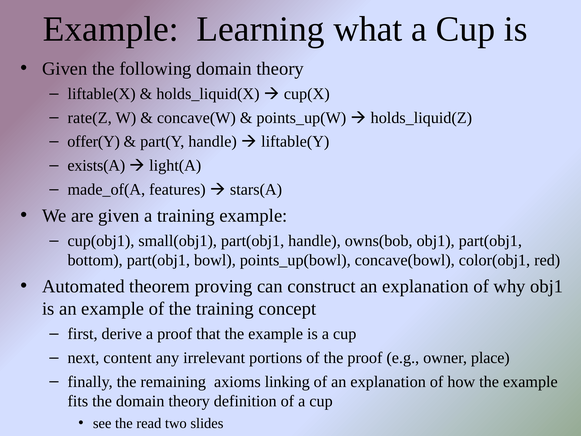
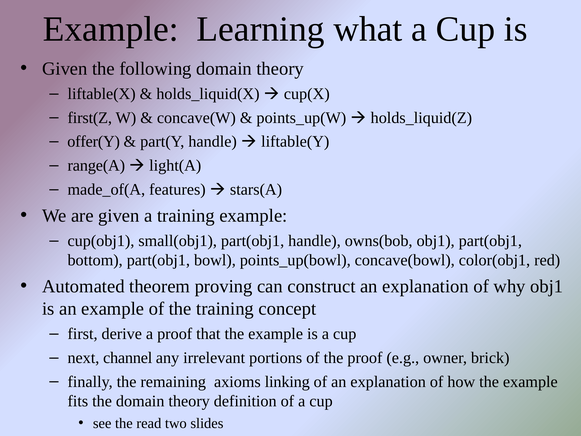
rate(Z: rate(Z -> first(Z (90, 118)
exists(A: exists(A -> range(A (96, 165)
content: content -> channel (128, 358)
place: place -> brick (490, 358)
